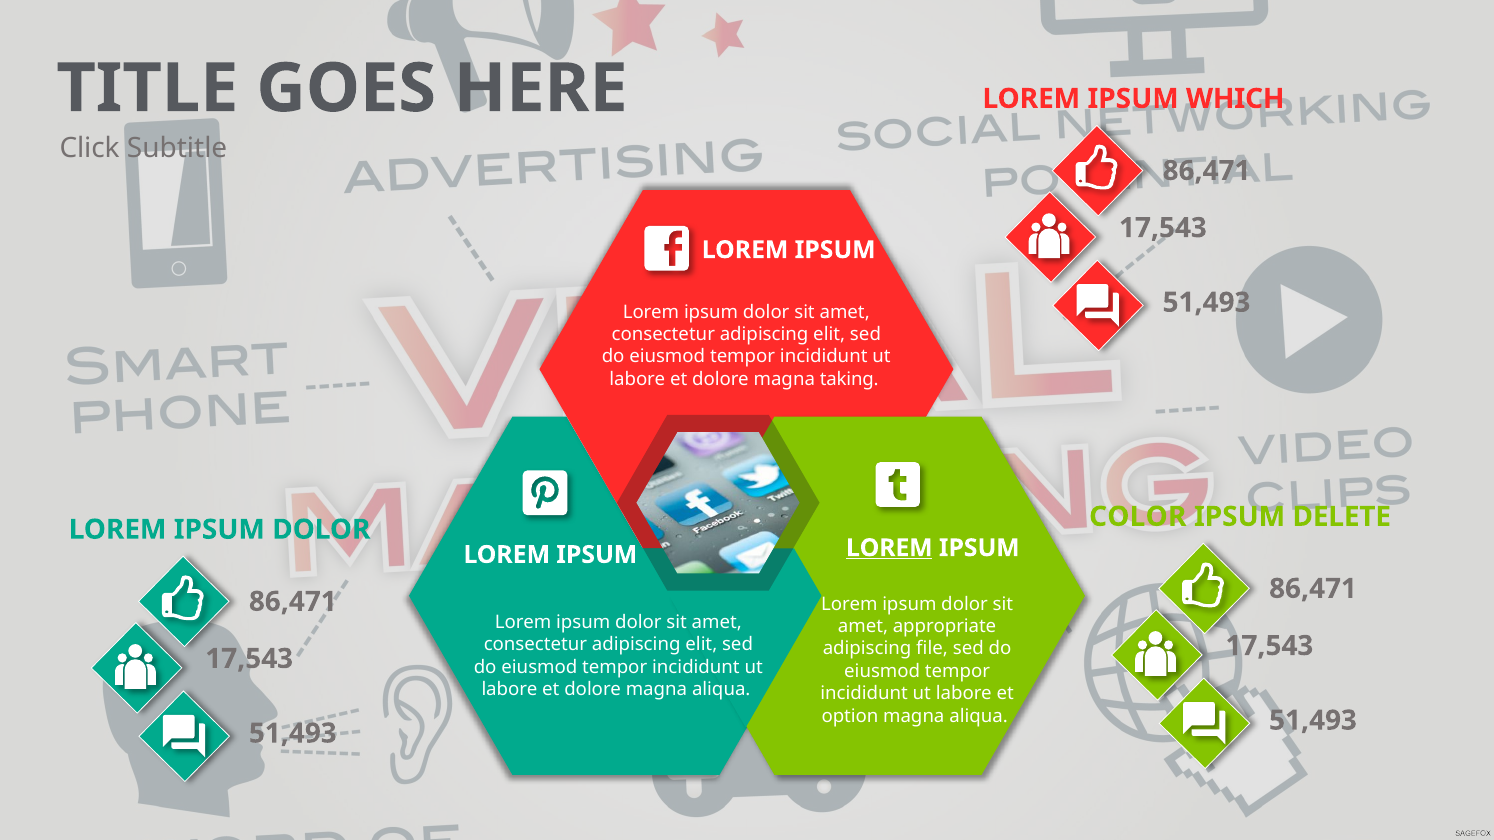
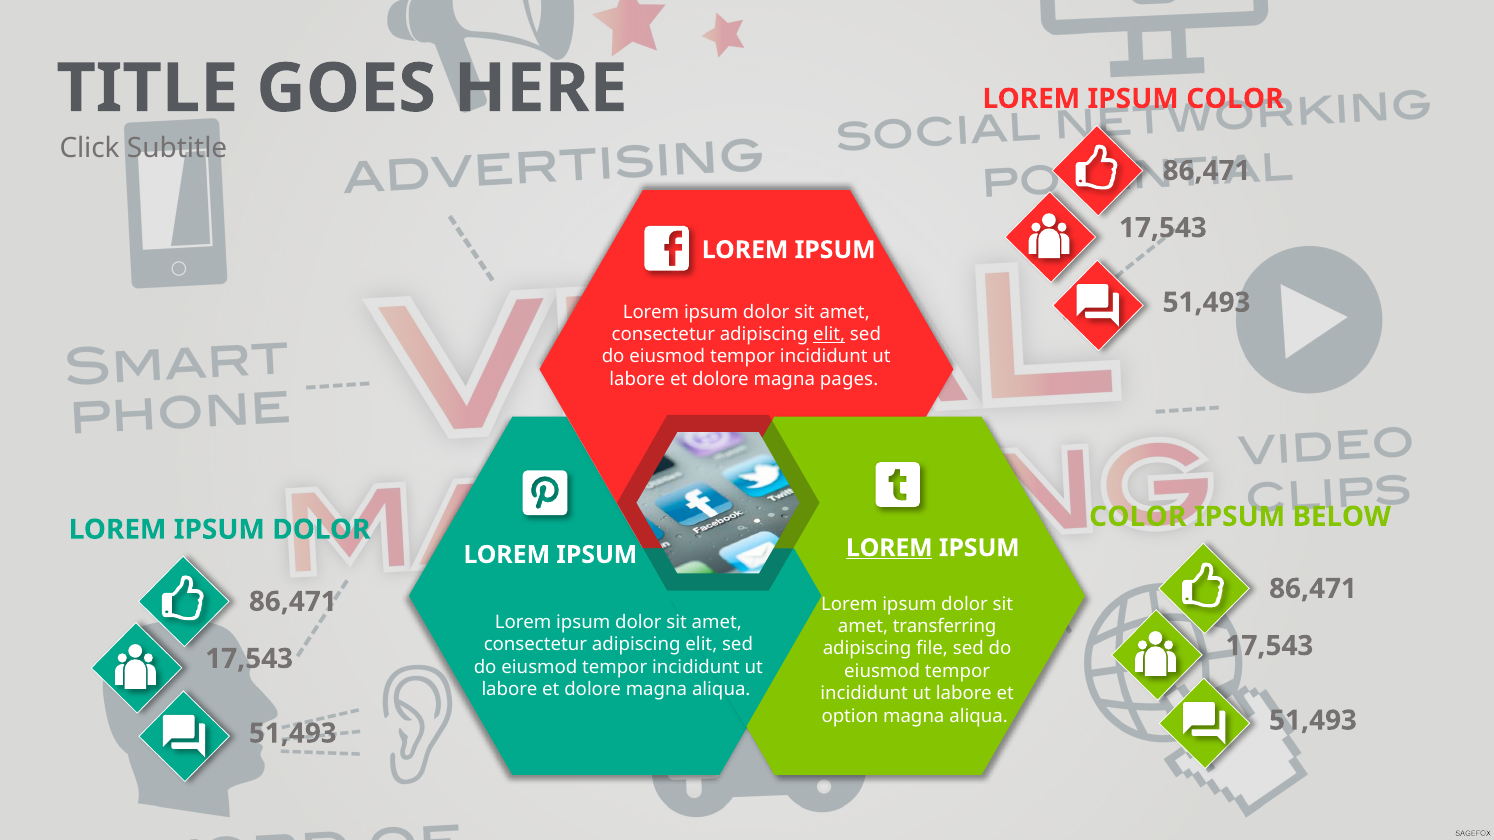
IPSUM WHICH: WHICH -> COLOR (1235, 99)
elit underline: none -> present (829, 334)
taking: taking -> pages (849, 379)
DELETE: DELETE -> BELOW (1342, 517)
appropriate: appropriate -> transferring (945, 627)
